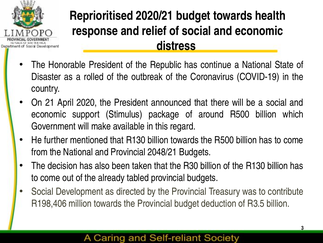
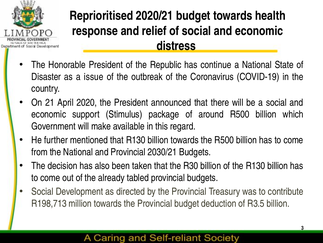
rolled: rolled -> issue (94, 77)
2048/21: 2048/21 -> 2030/21 (162, 152)
R198,406: R198,406 -> R198,713 (49, 203)
